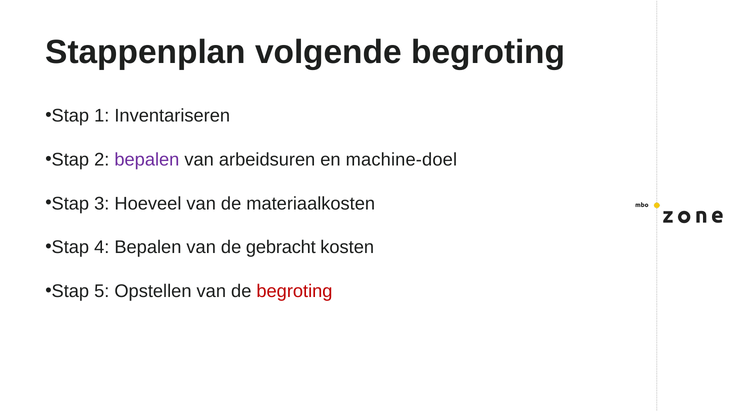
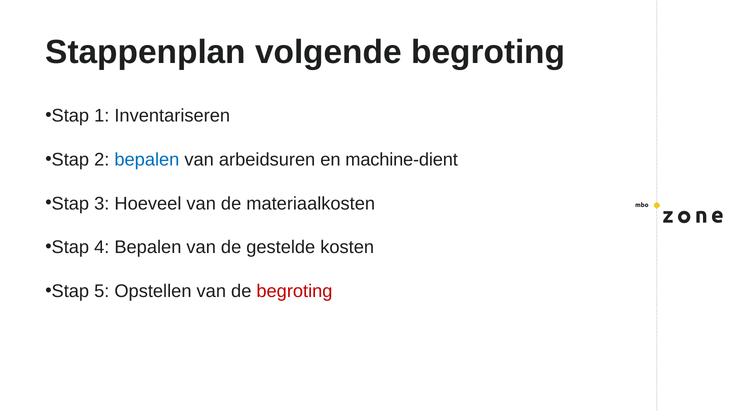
bepalen colour: purple -> blue (147, 159)
machine-doel: machine-doel -> machine-dient (402, 159)
gebracht: gebracht -> gestelde (281, 247)
